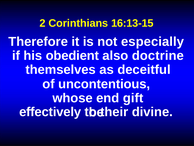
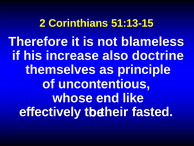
16:13-15: 16:13-15 -> 51:13-15 (132, 23)
especially: especially -> blameless (153, 41)
obedient: obedient -> increase (72, 55)
deceitful: deceitful -> principle (144, 69)
gift: gift -> like (133, 98)
divine: divine -> fasted (152, 112)
